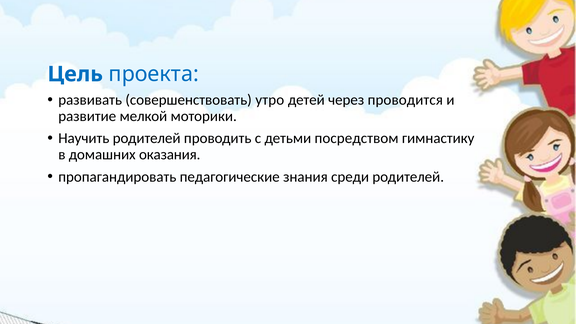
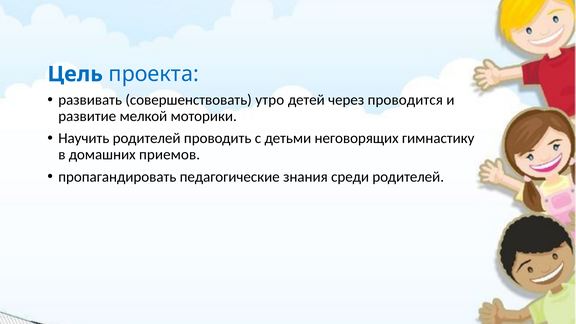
посредством: посредством -> неговорящих (357, 138)
оказания: оказания -> приемов (170, 155)
